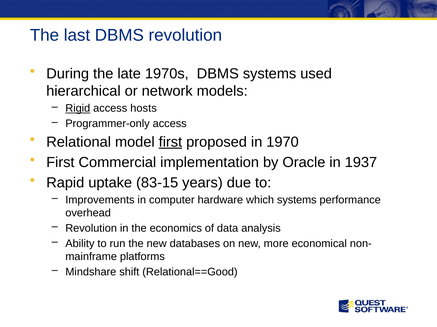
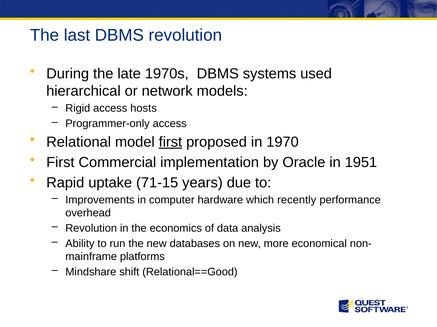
Rigid underline: present -> none (78, 109)
1937: 1937 -> 1951 (361, 163)
83-15: 83-15 -> 71-15 (157, 183)
which systems: systems -> recently (297, 200)
